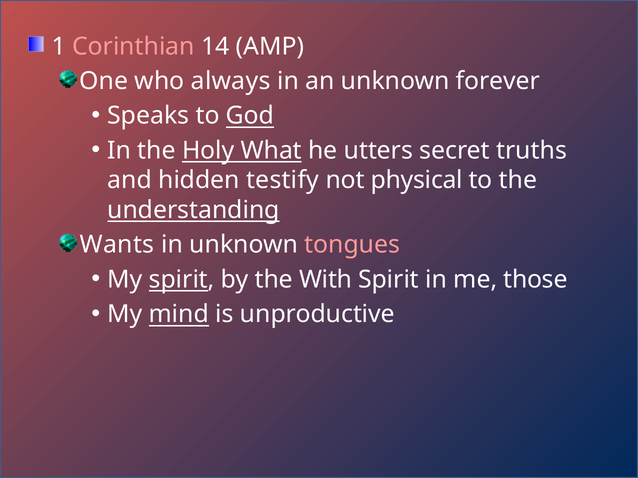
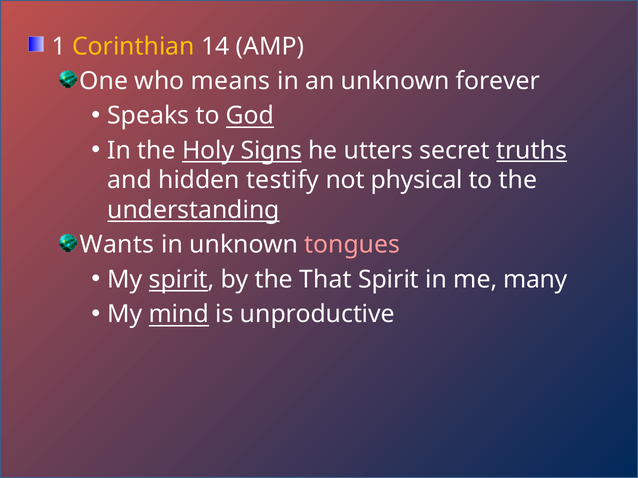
Corinthian colour: pink -> yellow (133, 46)
always: always -> means (231, 81)
What: What -> Signs (271, 151)
truths underline: none -> present (532, 151)
With: With -> That (325, 280)
those: those -> many (535, 280)
